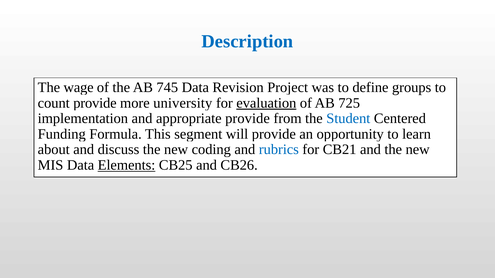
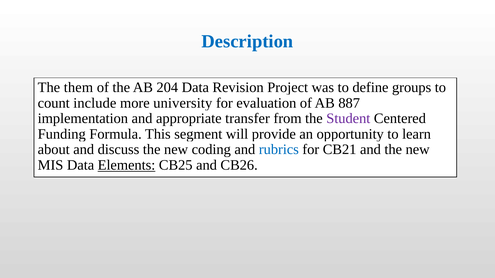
wage: wage -> them (78, 88)
745: 745 -> 204 (167, 88)
count provide: provide -> include (95, 103)
evaluation underline: present -> none (266, 103)
725: 725 -> 887 (349, 103)
appropriate provide: provide -> transfer (248, 119)
Student colour: blue -> purple (348, 119)
